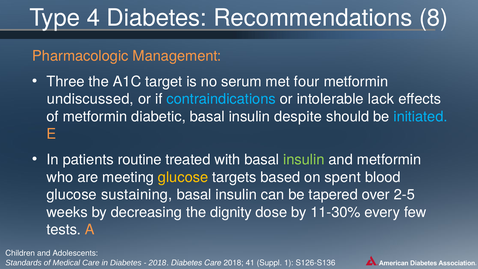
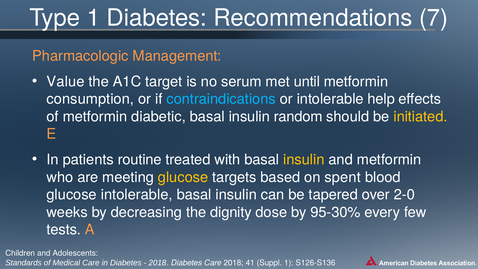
Type 4: 4 -> 1 (93, 18)
8: 8 -> 7 (434, 18)
Three: Three -> Value (66, 82)
four: four -> until (307, 82)
undiscussed: undiscussed -> consumption (90, 99)
lack: lack -> help (381, 99)
despite: despite -> random (298, 117)
initiated colour: light blue -> yellow (420, 117)
insulin colour: light green -> yellow (304, 160)
glucose sustaining: sustaining -> intolerable (137, 195)
2-5: 2-5 -> 2-0 (404, 195)
11-30%: 11-30% -> 95-30% (336, 212)
